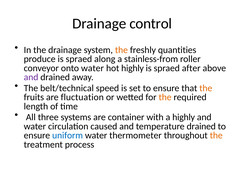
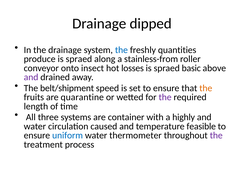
control: control -> dipped (151, 24)
the colour: orange -> blue (121, 50)
onto water: water -> insect (93, 68)
hot highly: highly -> losses (133, 68)
after: after -> basic (191, 68)
belt/technical: belt/technical -> belt/shipment (67, 88)
fluctuation: fluctuation -> quarantine (82, 97)
the colour: orange -> purple (165, 97)
temperature drained: drained -> feasible (201, 126)
the colour: orange -> purple (216, 135)
